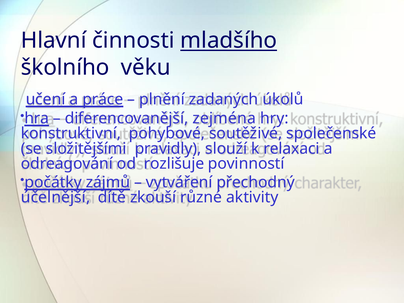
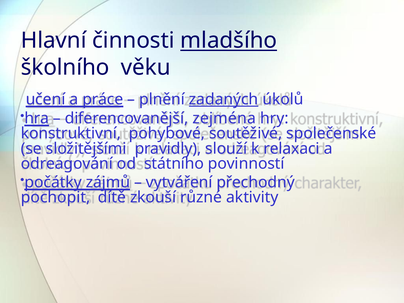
zadaných underline: none -> present (224, 99)
rozlišuje: rozlišuje -> státního (174, 164)
účelnější: účelnější -> pochopit (56, 197)
